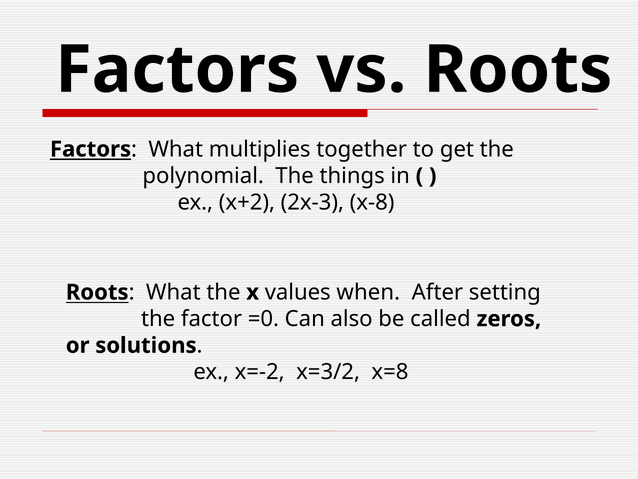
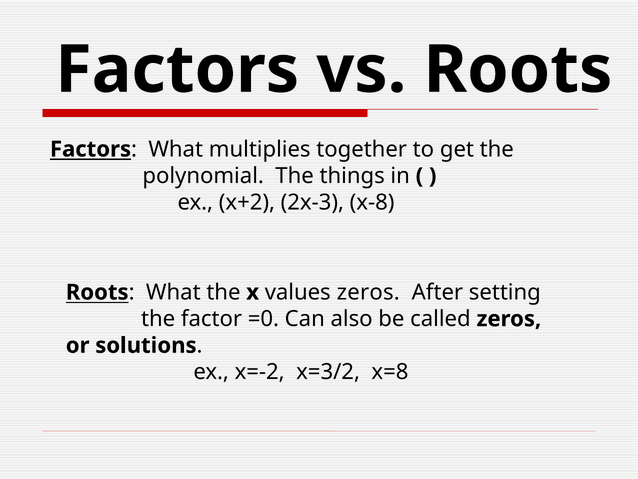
values when: when -> zeros (368, 292)
